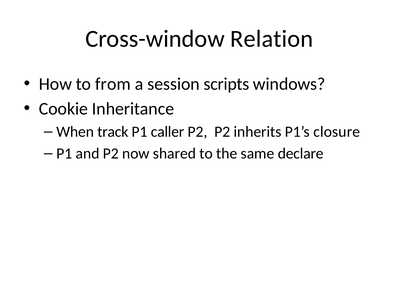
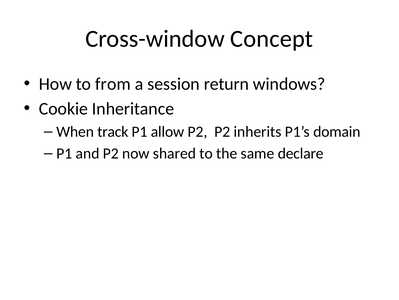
Relation: Relation -> Concept (272, 39)
scripts: scripts -> return (226, 84)
caller: caller -> allow (168, 131)
closure: closure -> domain (337, 131)
